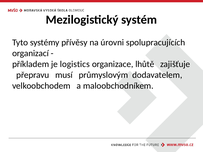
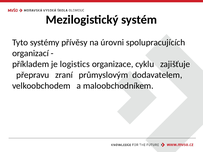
lhůtě: lhůtě -> cyklu (145, 64)
musí: musí -> zraní (64, 75)
